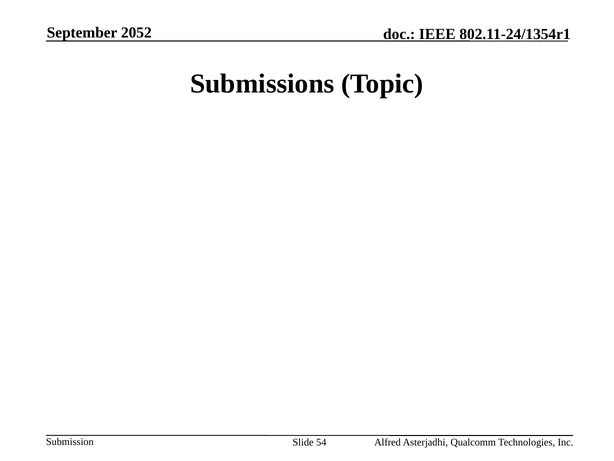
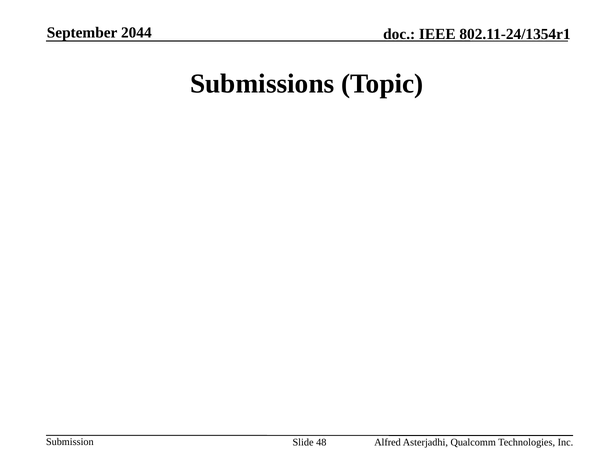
2052: 2052 -> 2044 (136, 33)
54: 54 -> 48 (321, 442)
